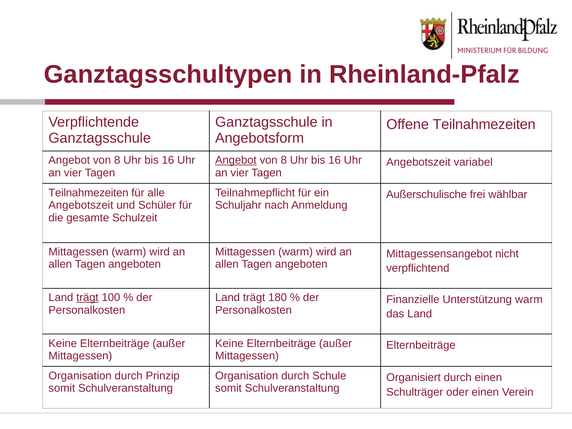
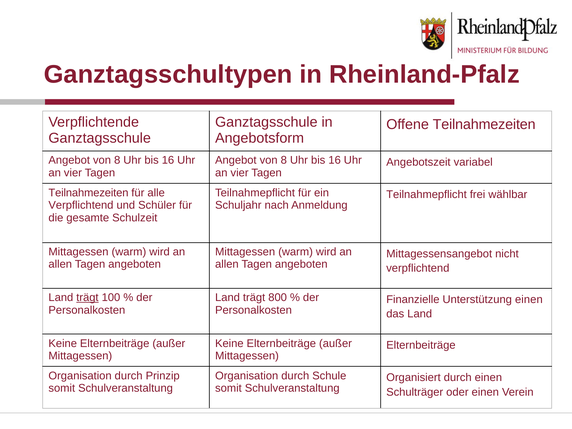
Angebot underline: present -> none (236, 160)
Außerschulische: Außerschulische -> Teilnahmepflicht (427, 195)
Angebotszeit: Angebotszeit -> Verpflichtend (81, 205)
180: 180 -> 800 (278, 298)
Unterstützung warm: warm -> einen (529, 299)
